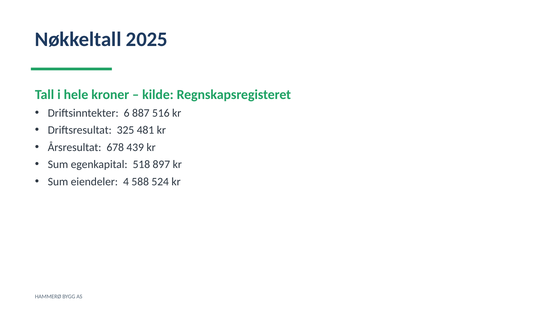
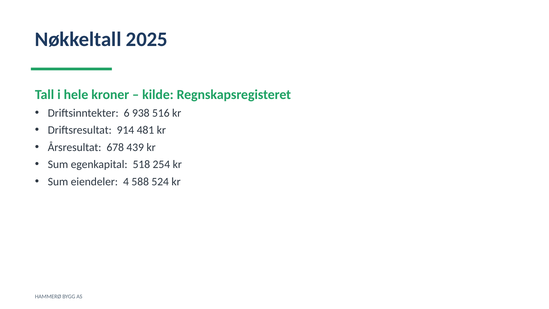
887: 887 -> 938 (141, 113)
325: 325 -> 914 (126, 130)
897: 897 -> 254 (161, 164)
